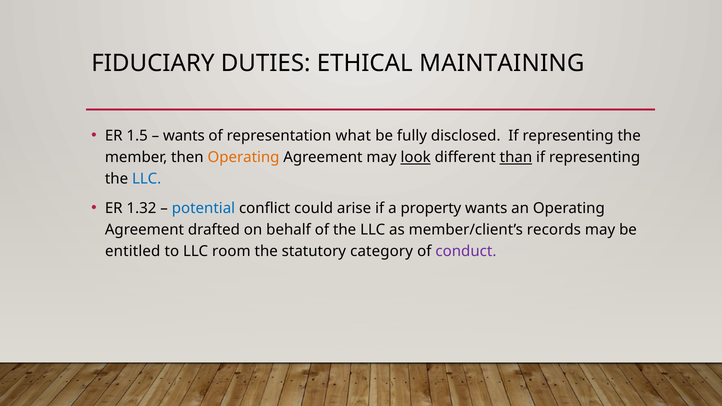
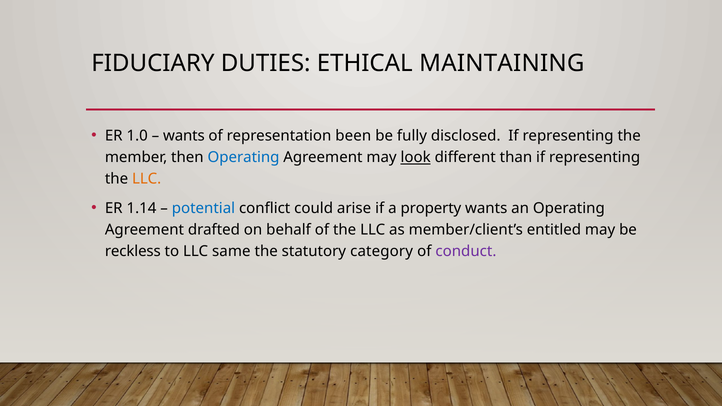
1.5: 1.5 -> 1.0 (137, 136)
what: what -> been (353, 136)
Operating colour: orange -> blue (244, 157)
than underline: present -> none (516, 157)
LLC colour: blue -> orange (147, 179)
1.32: 1.32 -> 1.14 (141, 208)
records: records -> entitled (554, 230)
entitled: entitled -> reckless (133, 252)
room: room -> same (231, 252)
